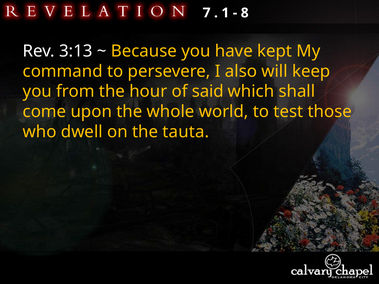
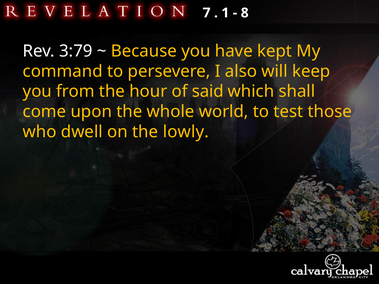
3:13: 3:13 -> 3:79 (76, 51)
tauta: tauta -> lowly (186, 132)
